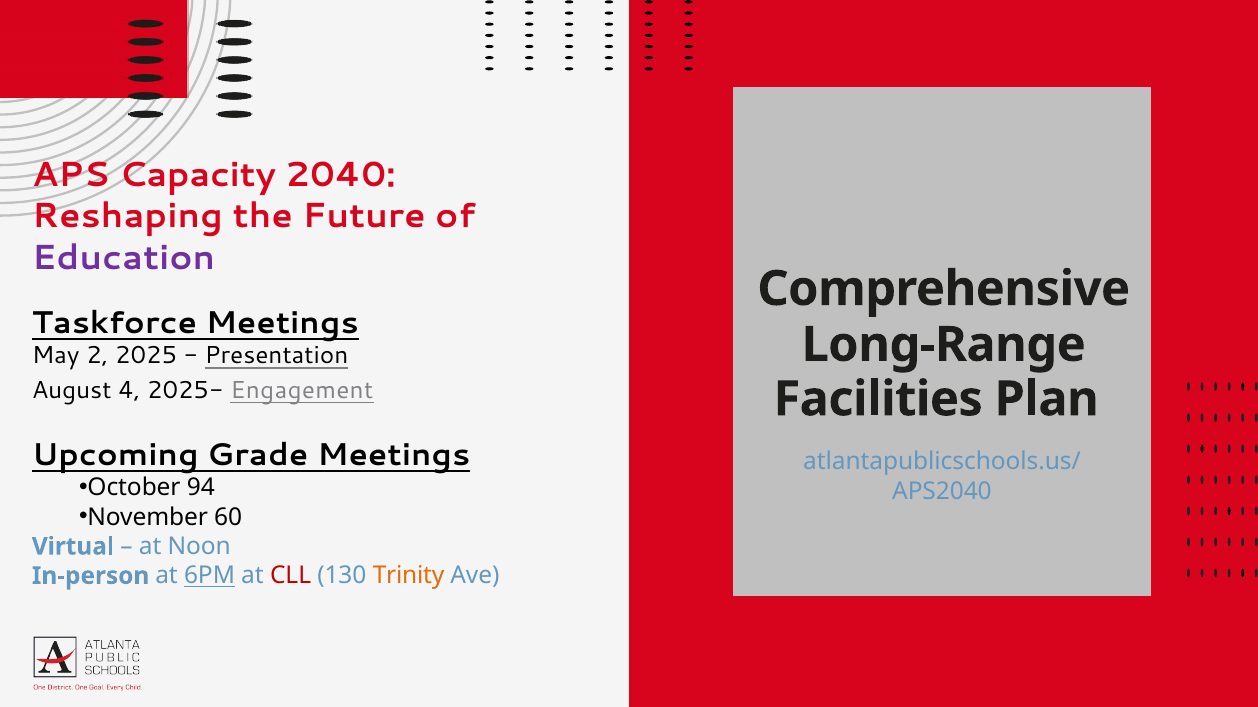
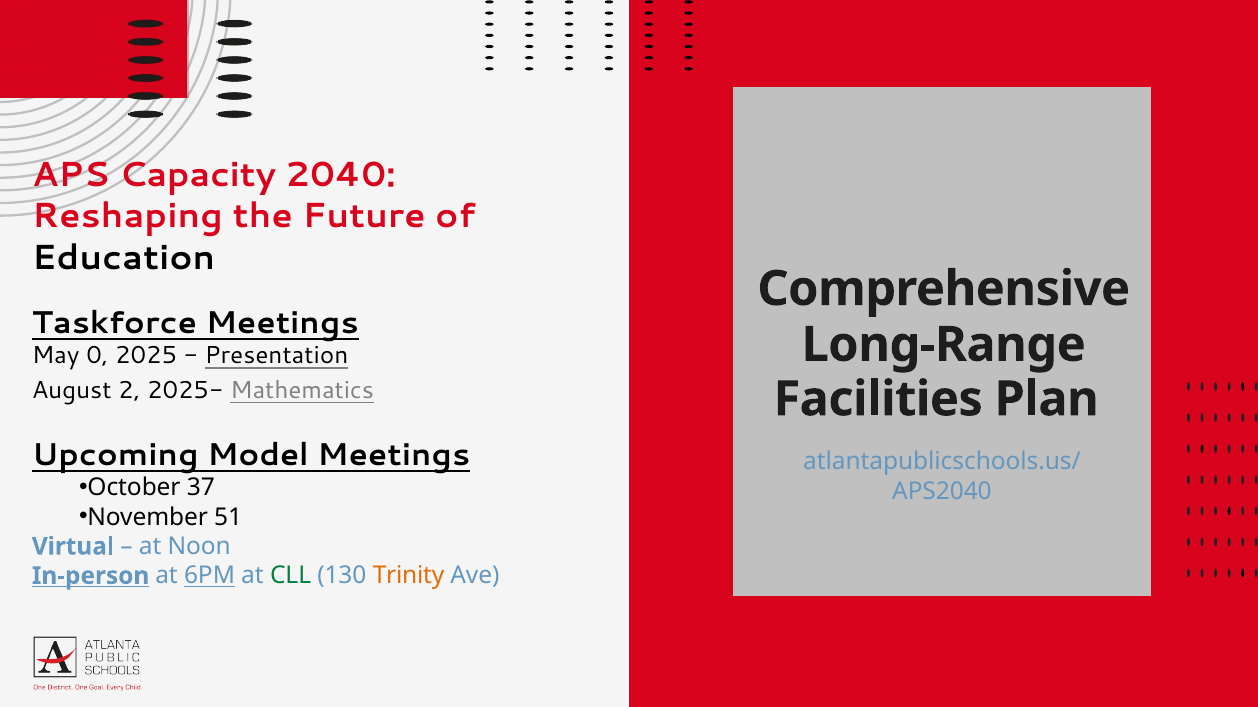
Education colour: purple -> black (124, 258)
2: 2 -> 0 (97, 356)
4: 4 -> 2 (129, 391)
Engagement: Engagement -> Mathematics (302, 391)
Grade: Grade -> Model (258, 455)
94: 94 -> 37 (201, 488)
60: 60 -> 51 (228, 518)
In-person underline: none -> present (91, 576)
CLL colour: red -> green (291, 576)
